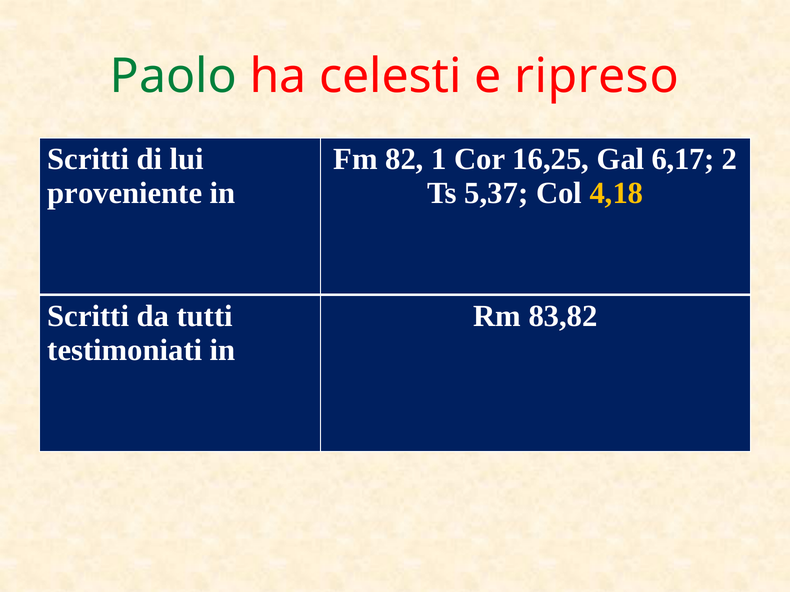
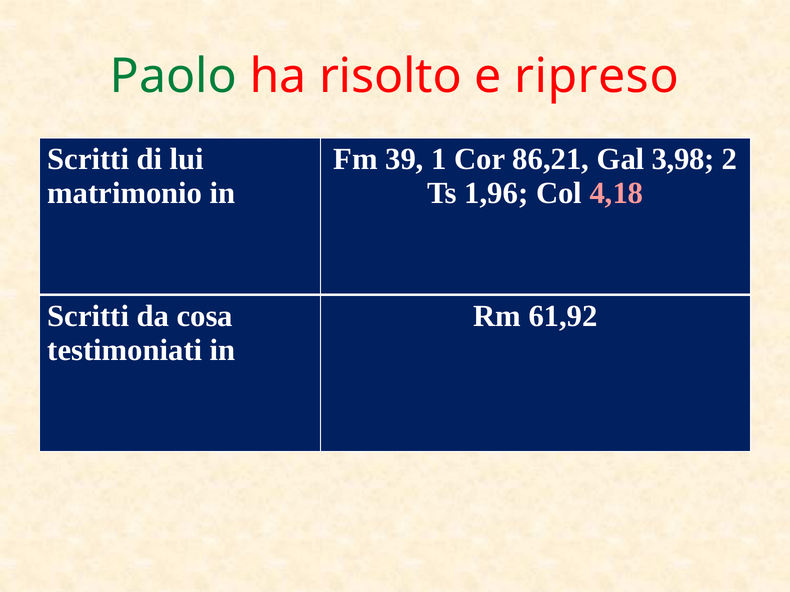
celesti: celesti -> risolto (390, 76)
82: 82 -> 39 (404, 159)
16,25: 16,25 -> 86,21 (551, 159)
6,17: 6,17 -> 3,98 (683, 159)
proveniente: proveniente -> matrimonio (125, 193)
5,37: 5,37 -> 1,96 (496, 193)
4,18 colour: yellow -> pink (616, 193)
tutti: tutti -> cosa (205, 316)
83,82: 83,82 -> 61,92 (563, 316)
